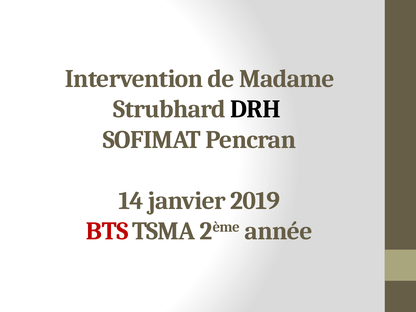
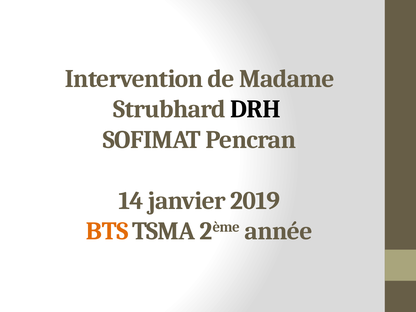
BTS colour: red -> orange (107, 231)
